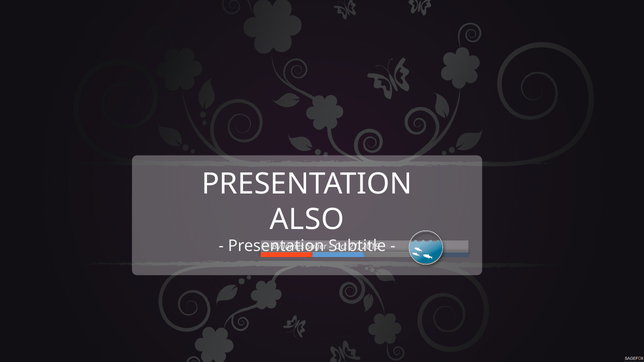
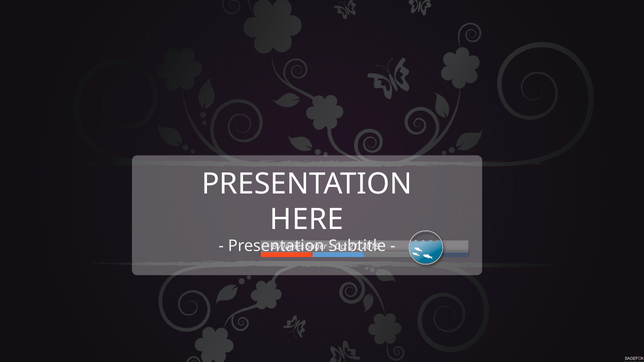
ALSO: ALSO -> HERE (307, 220)
